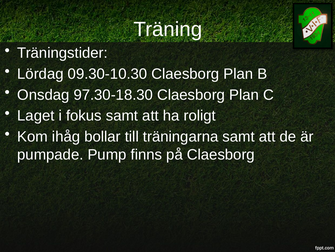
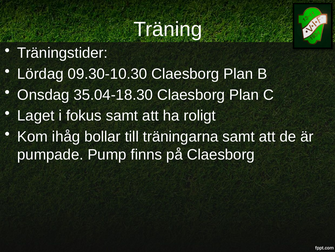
97.30-18.30: 97.30-18.30 -> 35.04-18.30 (113, 95)
